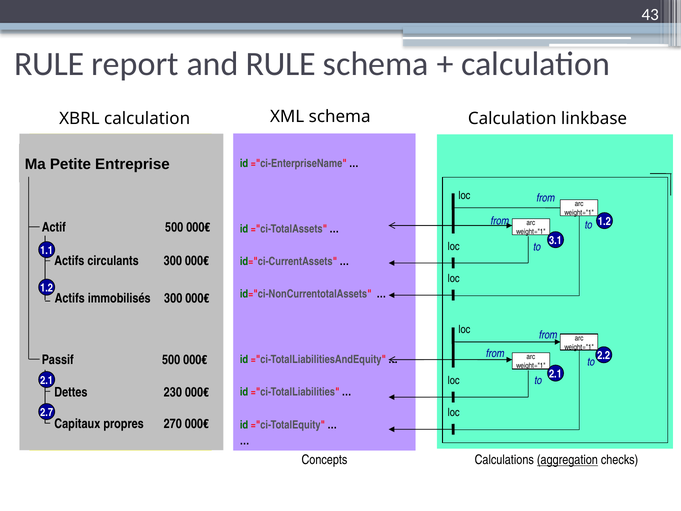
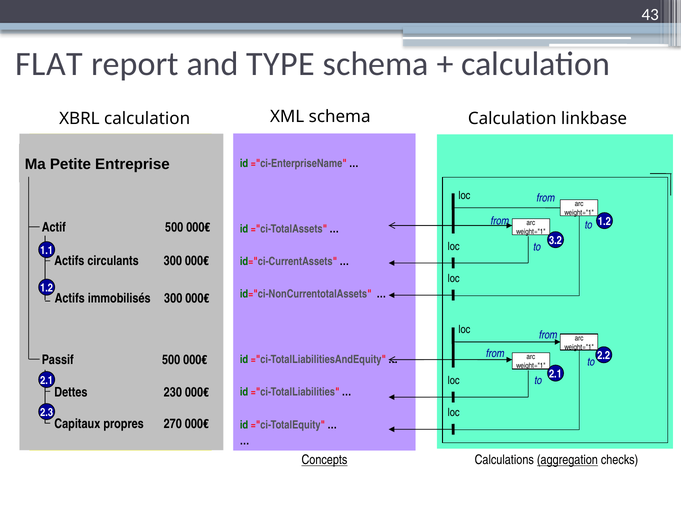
RULE: RULE -> FLAT (49, 64)
and RULE: RULE -> TYPE (280, 64)
3.1: 3.1 -> 3.2 (555, 240)
2.7: 2.7 -> 2.3 (47, 412)
Concepts underline: none -> present (324, 460)
